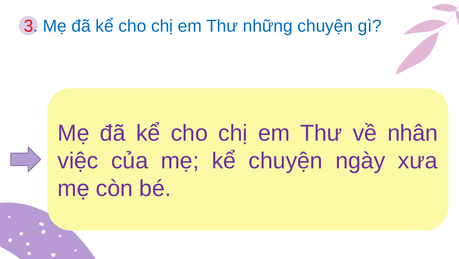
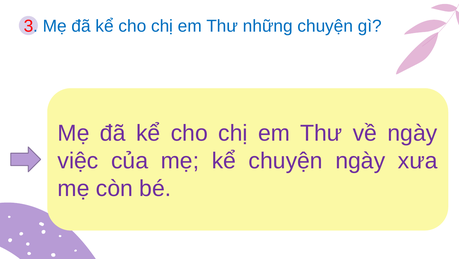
về nhân: nhân -> ngày (412, 133)
